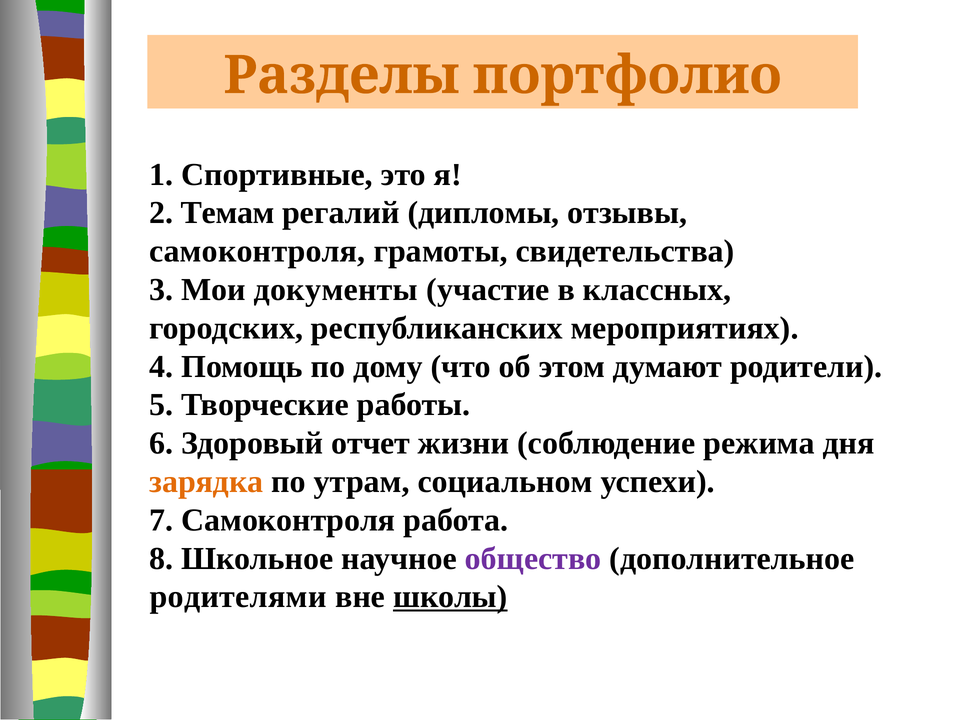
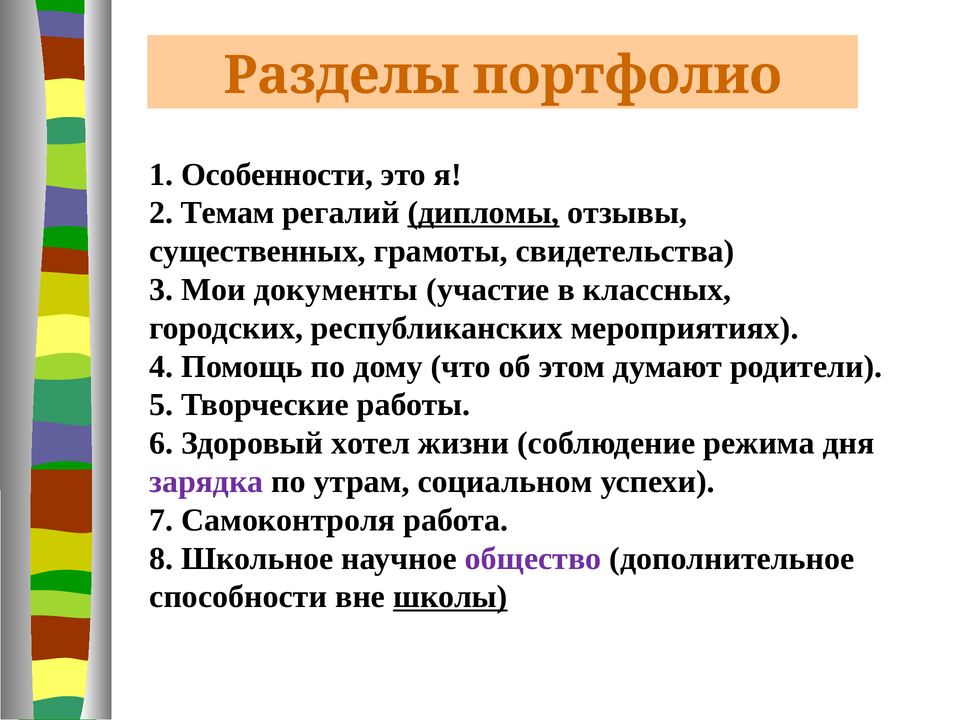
Спортивные: Спортивные -> Особенности (277, 174)
дипломы underline: none -> present (484, 213)
самоконтроля: самоконтроля -> существенных (258, 251)
отчет: отчет -> хотел (371, 443)
зарядка colour: orange -> purple (206, 482)
родителями: родителями -> способности (238, 597)
